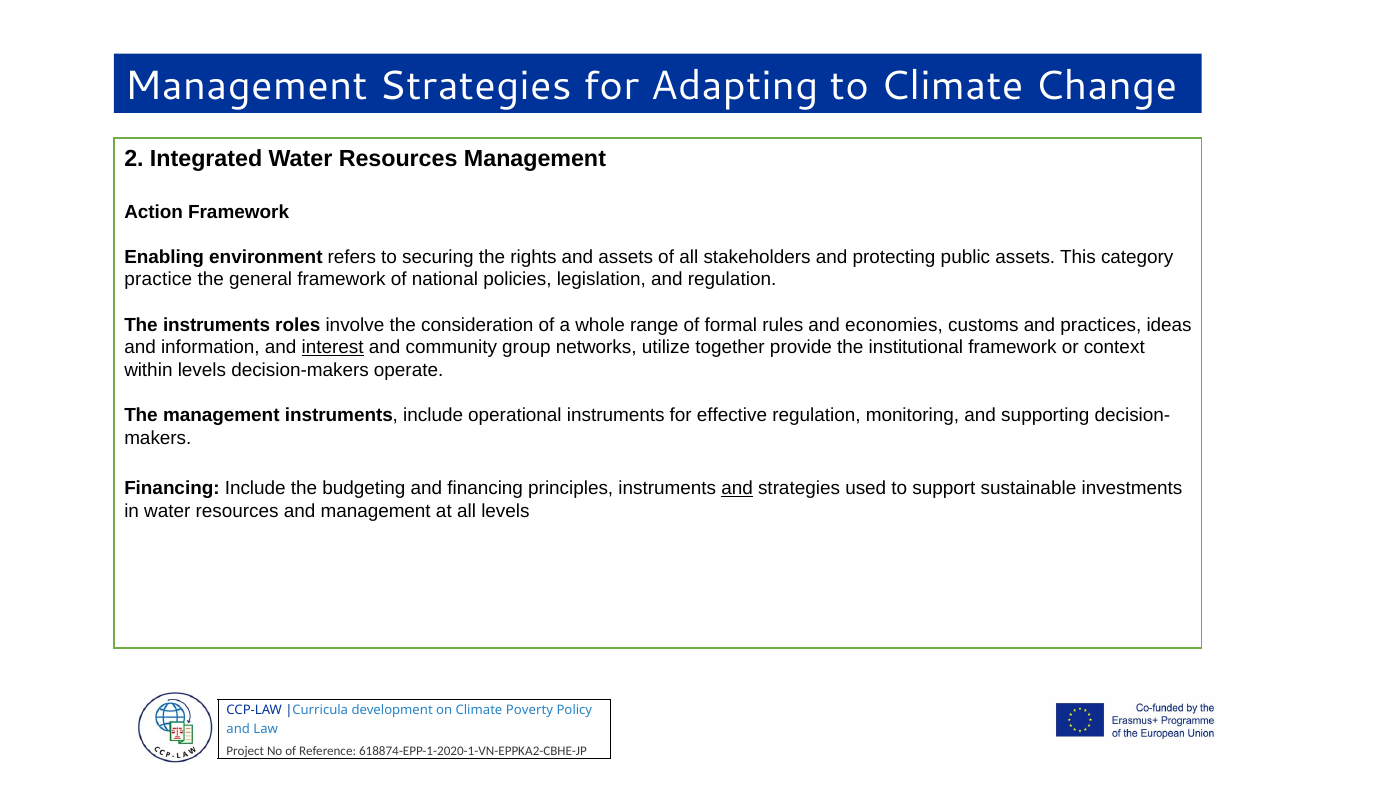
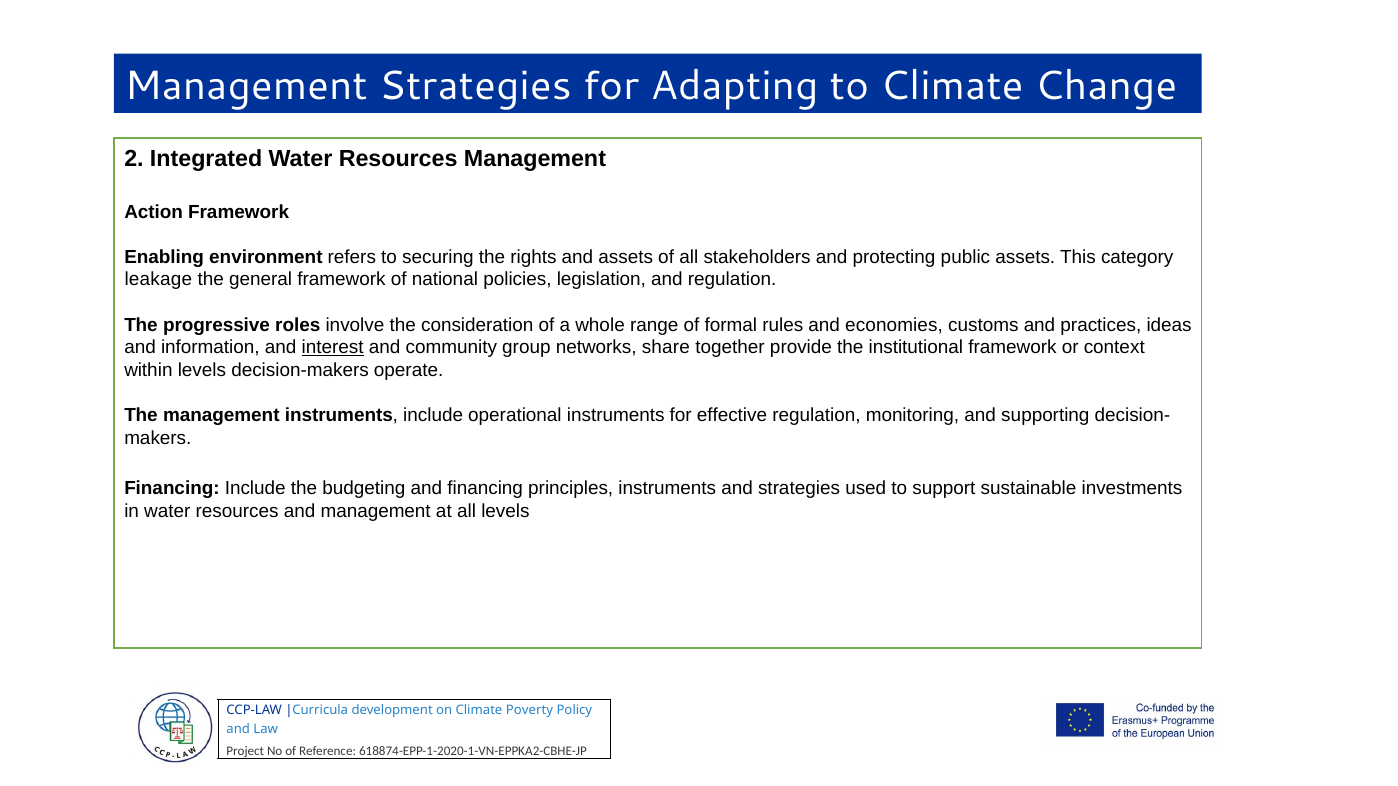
practice: practice -> leakage (158, 280)
The instruments: instruments -> progressive (217, 325)
utilize: utilize -> share (666, 348)
and underline: present -> none (737, 489)
